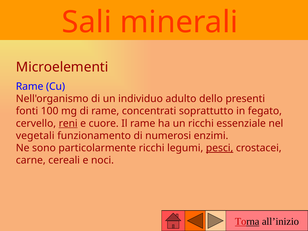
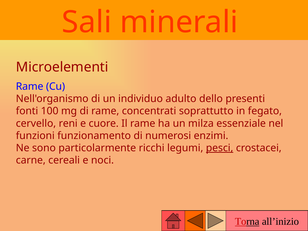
reni underline: present -> none (68, 123)
un ricchi: ricchi -> milza (201, 123)
vegetali: vegetali -> funzioni (35, 136)
